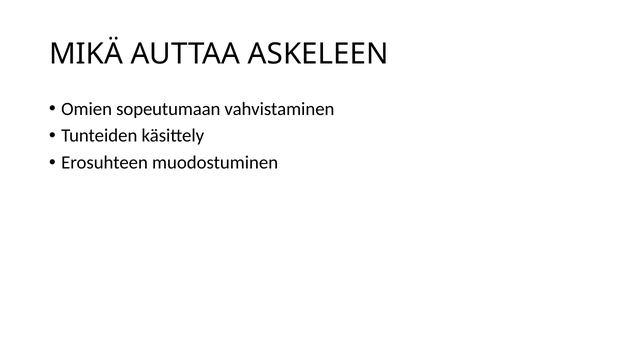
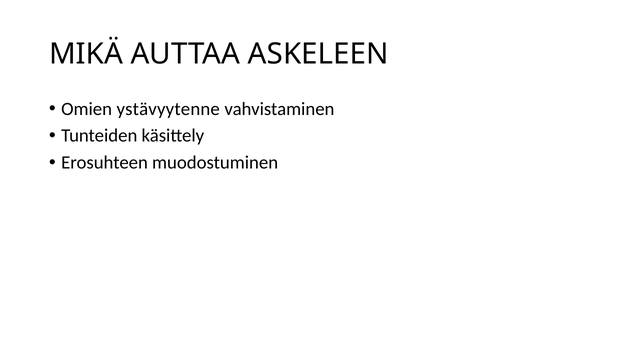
sopeutumaan: sopeutumaan -> ystävyytenne (168, 109)
